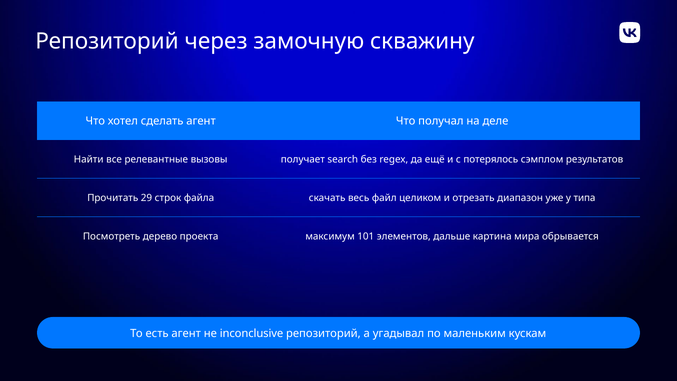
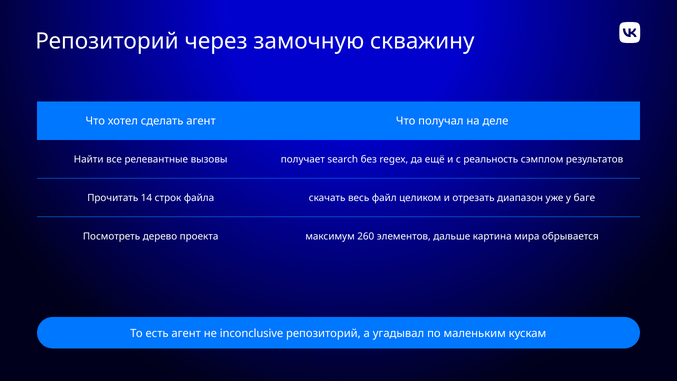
потерялось: потерялось -> реальность (491, 159)
29: 29 -> 14 (146, 198)
типа: типа -> баге (584, 198)
101: 101 -> 260 (366, 236)
